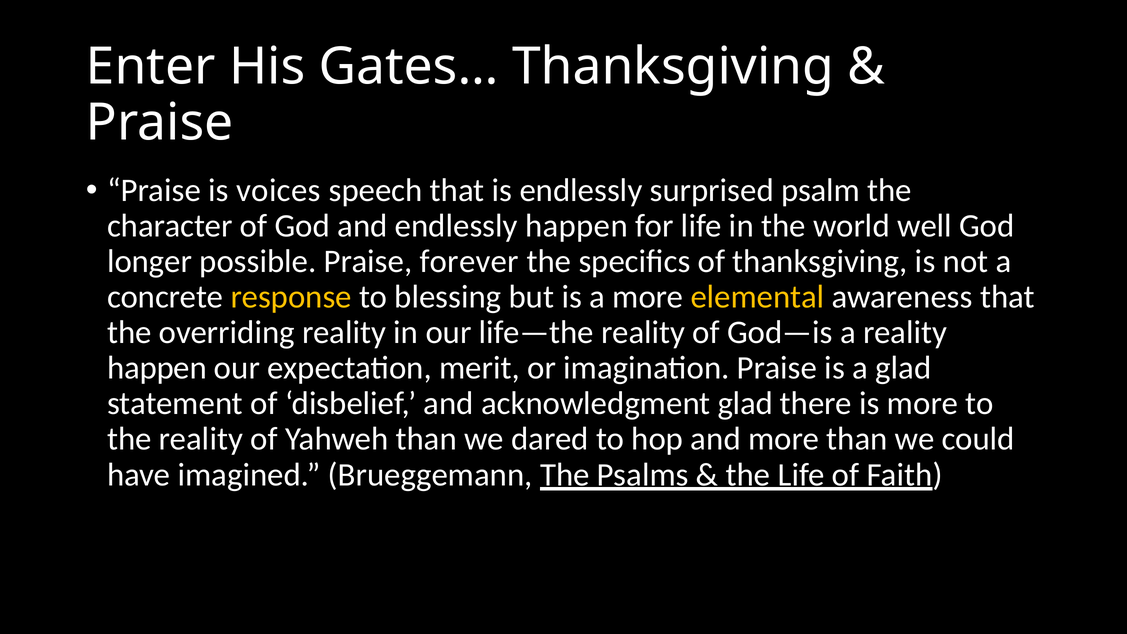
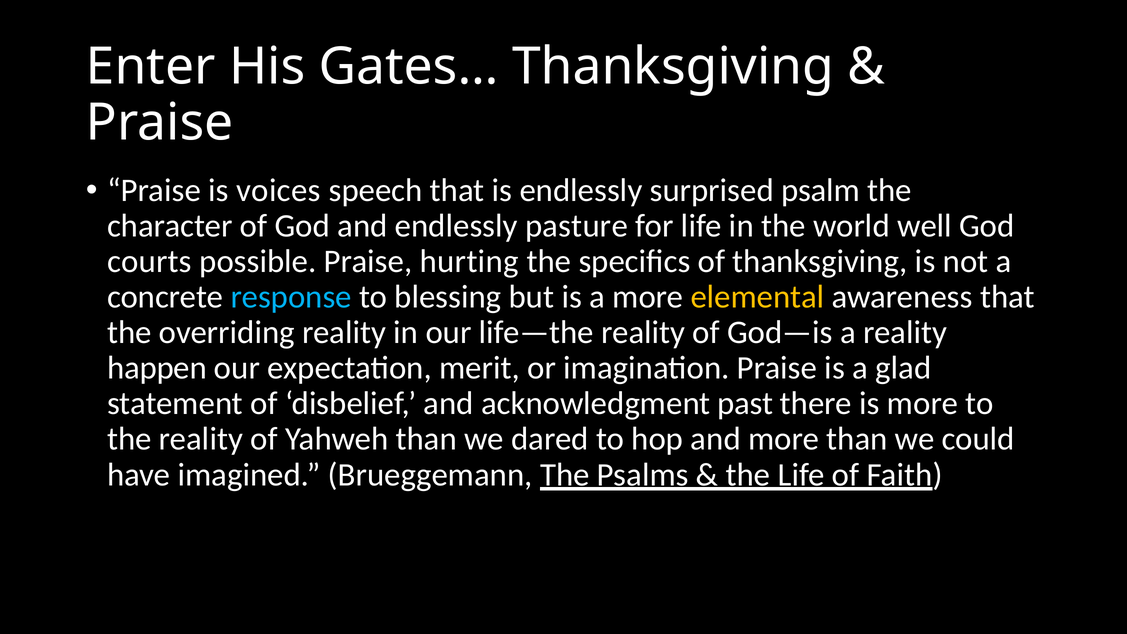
endlessly happen: happen -> pasture (576, 226)
longer: longer -> courts (149, 262)
forever: forever -> hurting (469, 262)
response colour: yellow -> light blue (291, 297)
acknowledgment glad: glad -> past (745, 404)
